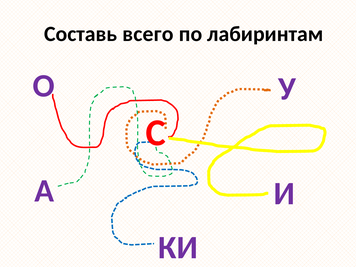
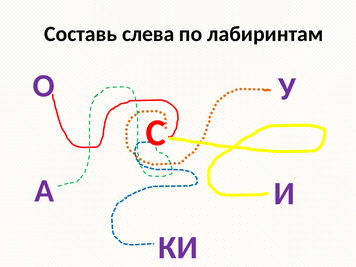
всего: всего -> слева (148, 34)
